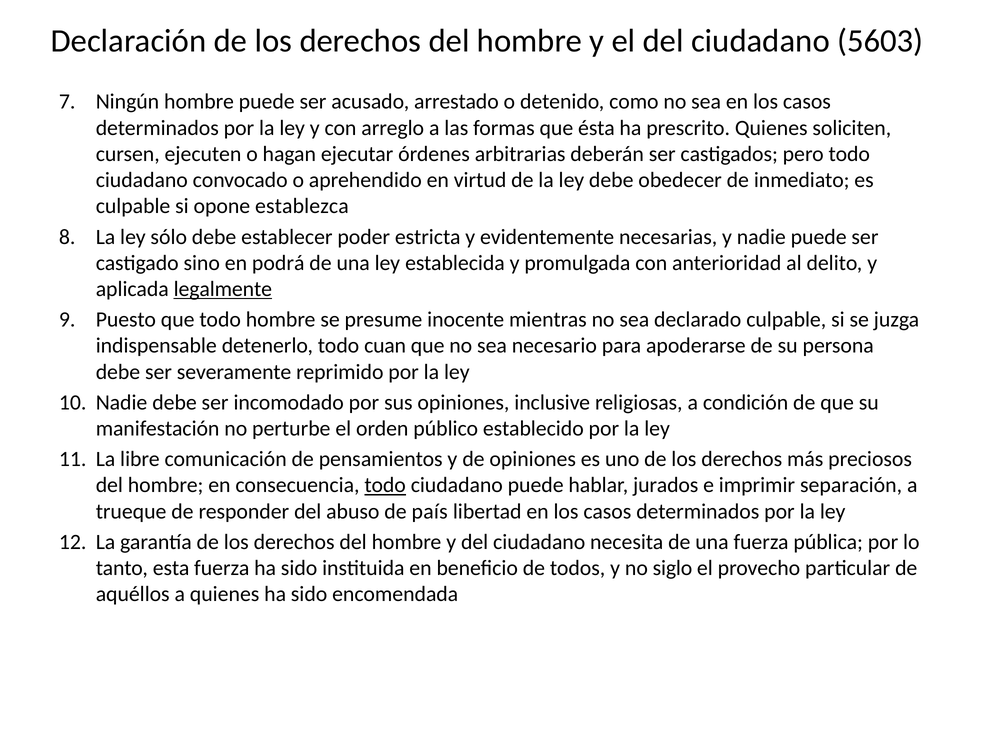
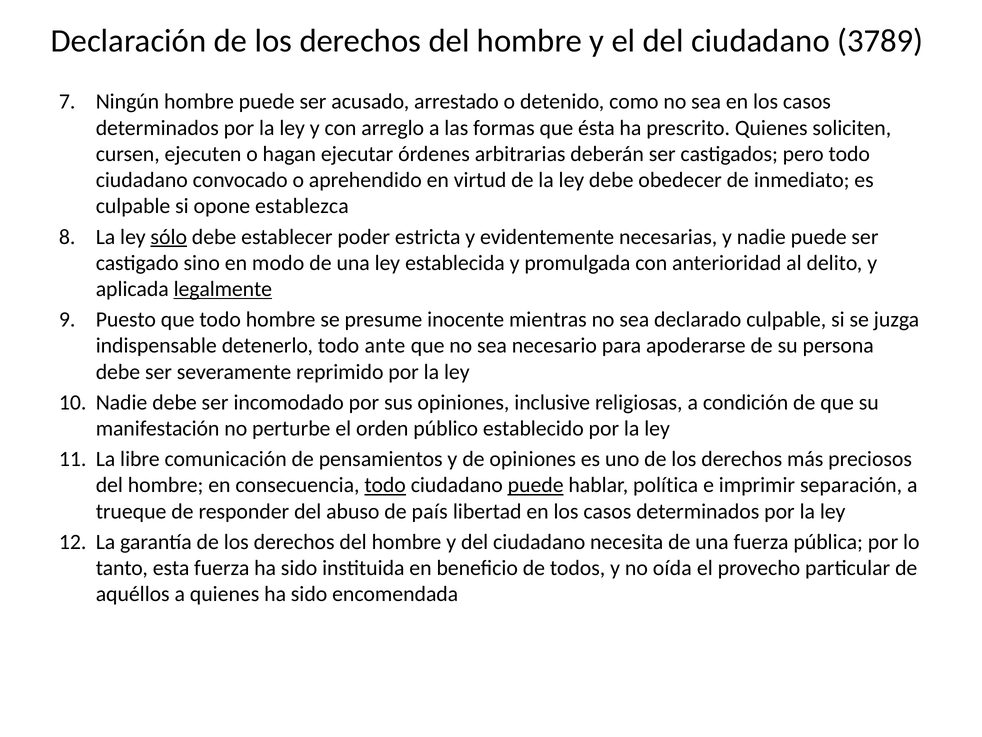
5603: 5603 -> 3789 (880, 41)
sólo underline: none -> present (169, 237)
podrá: podrá -> modo (278, 263)
cuan: cuan -> ante (385, 346)
puede underline: none -> present (536, 485)
jurados: jurados -> política (666, 485)
siglo: siglo -> oída (672, 568)
